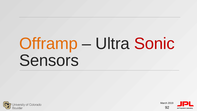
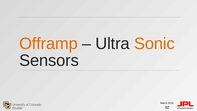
Sonic colour: red -> orange (154, 44)
